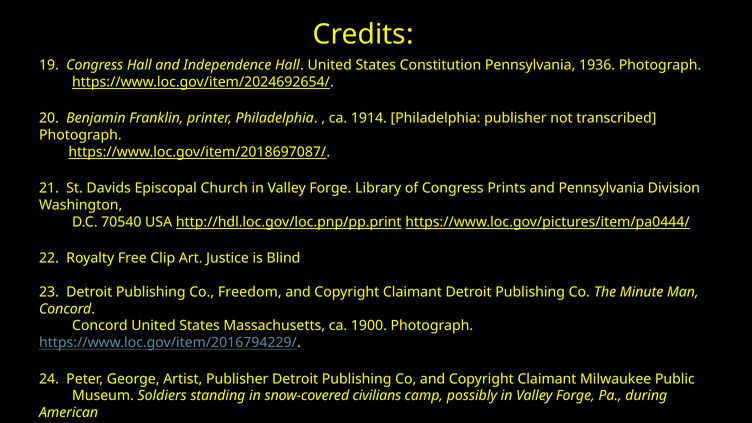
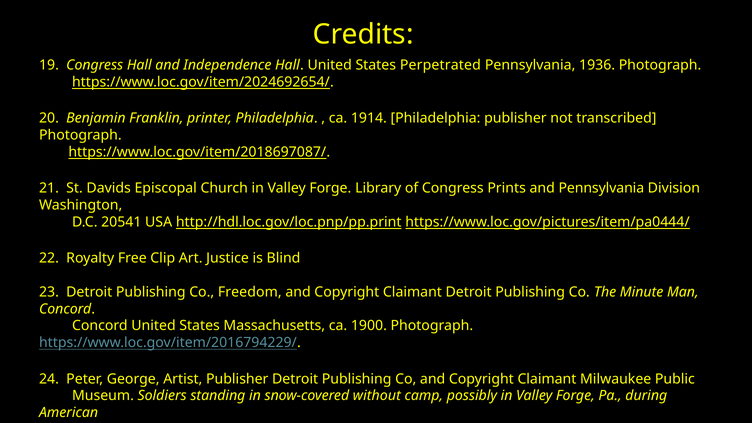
Constitution: Constitution -> Perpetrated (440, 65)
70540: 70540 -> 20541 (121, 222)
civilians: civilians -> without (377, 396)
